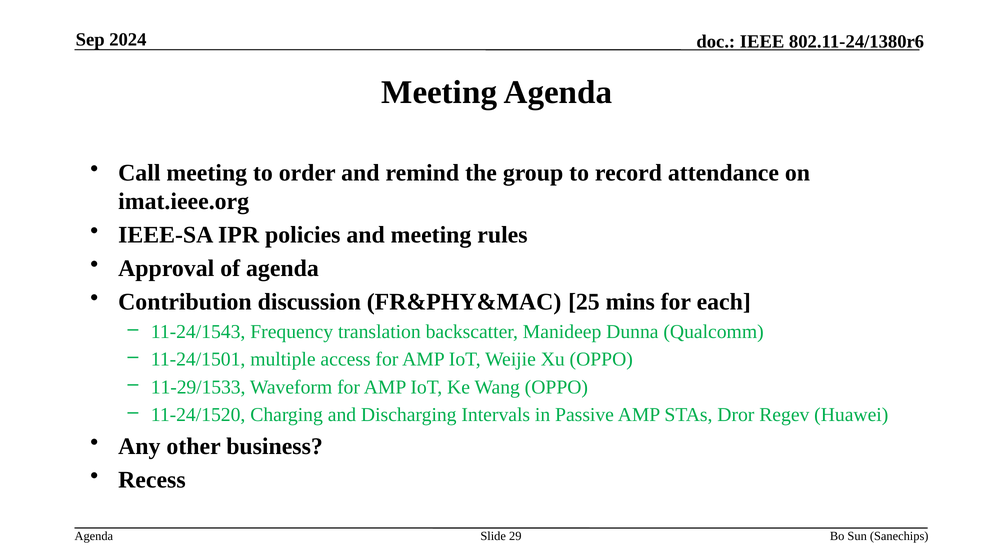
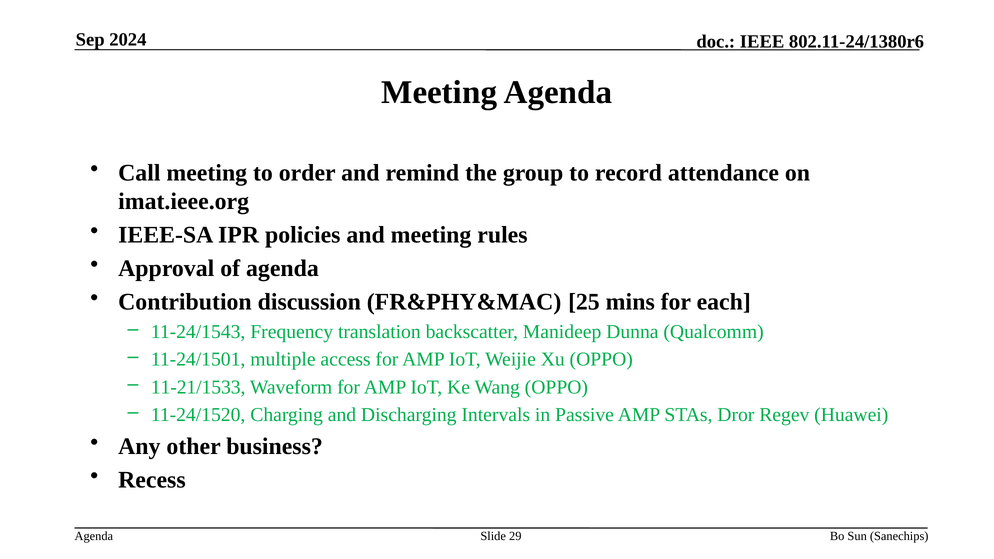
11-29/1533: 11-29/1533 -> 11-21/1533 (198, 387)
